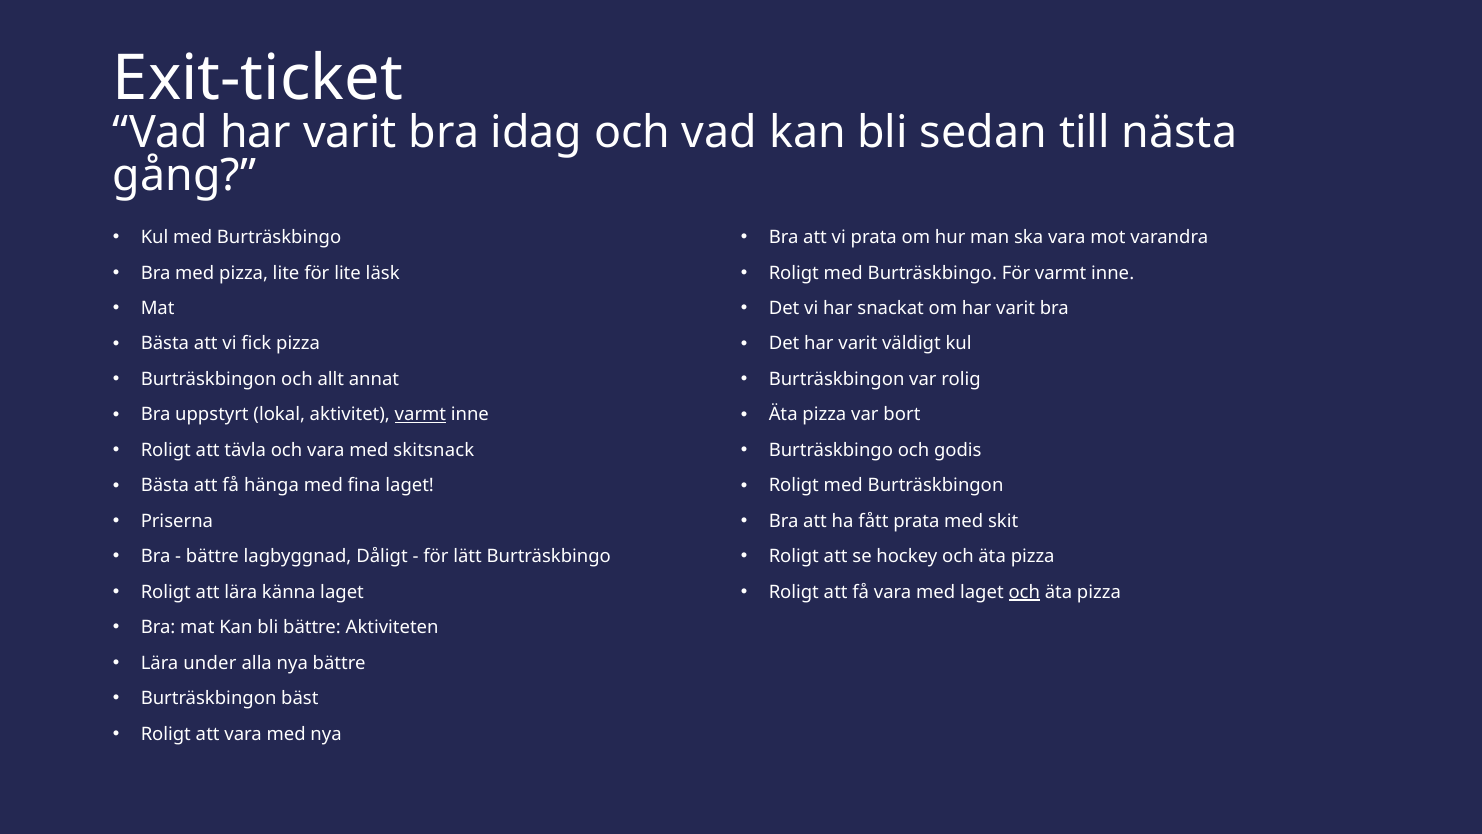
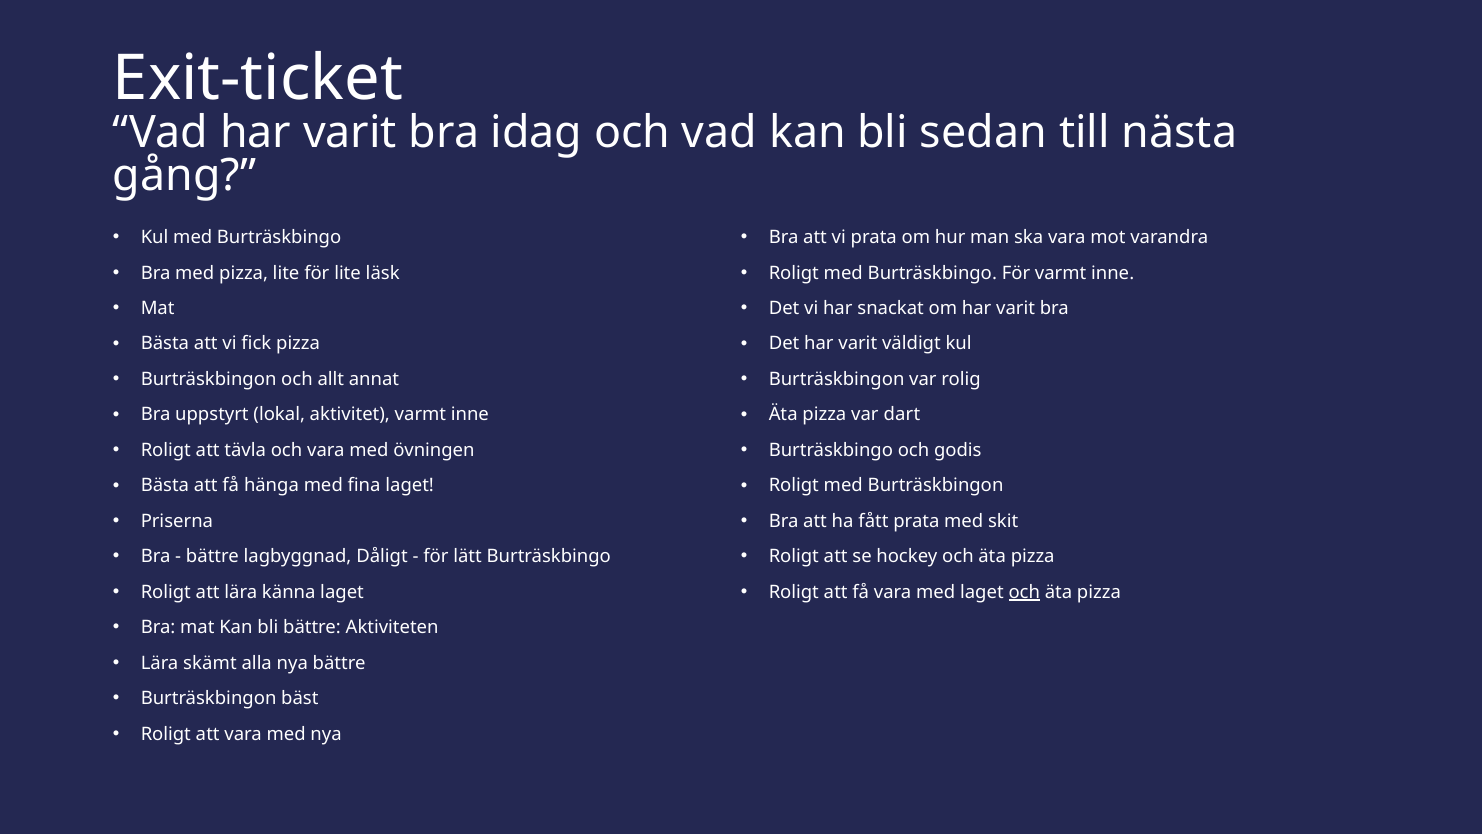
varmt underline: present -> none (420, 415)
bort: bort -> dart (902, 415)
skitsnack: skitsnack -> övningen (434, 450)
under: under -> skämt (210, 663)
